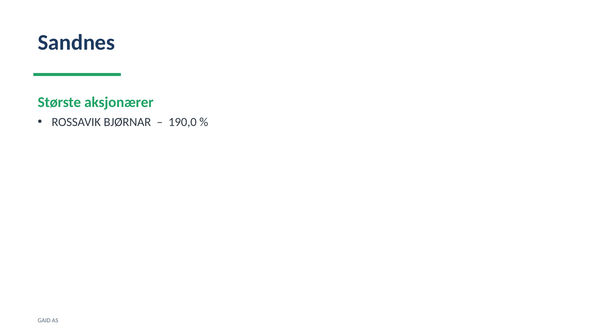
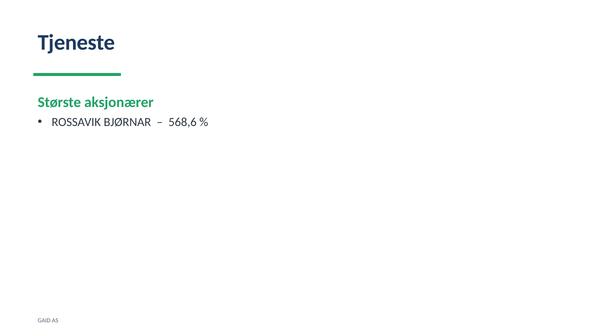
Sandnes: Sandnes -> Tjeneste (76, 42)
190,0: 190,0 -> 568,6 (183, 122)
